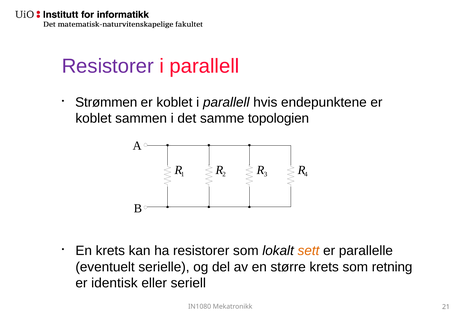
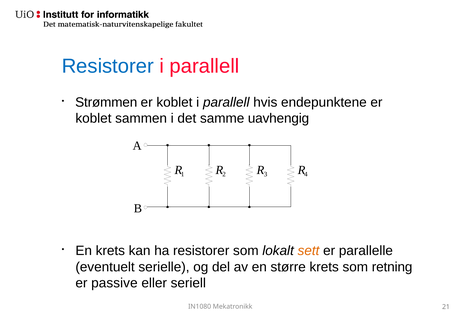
Resistorer colour: purple -> blue (108, 66)
topologien: topologien -> uavhengig (279, 119)
identisk: identisk -> passive (114, 283)
